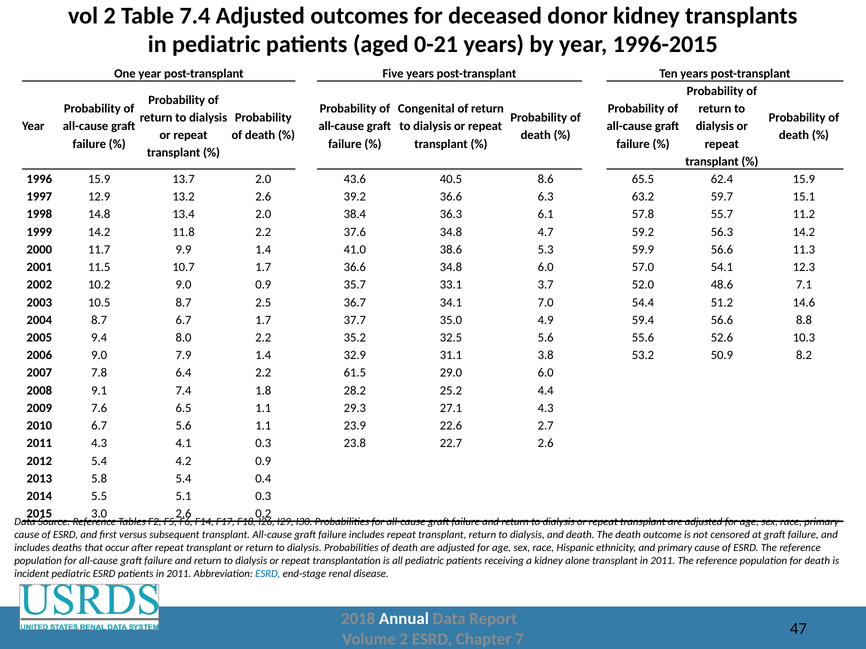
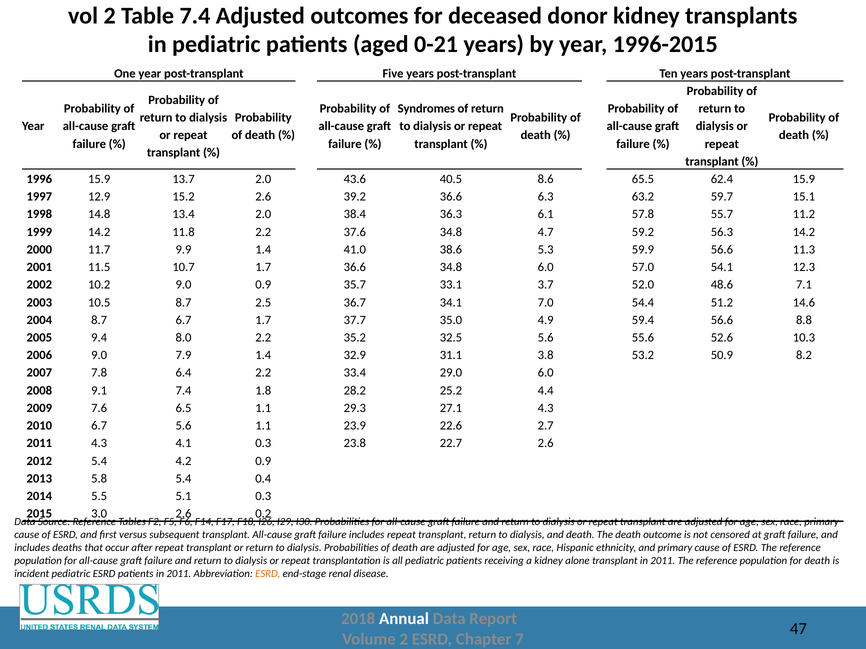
Congenital: Congenital -> Syndromes (426, 109)
13.2: 13.2 -> 15.2 (184, 197)
61.5: 61.5 -> 33.4 (355, 373)
ESRD colour: blue -> orange (268, 574)
